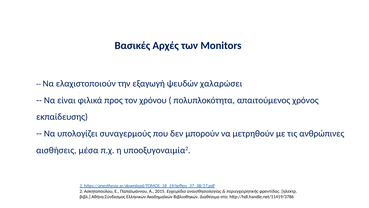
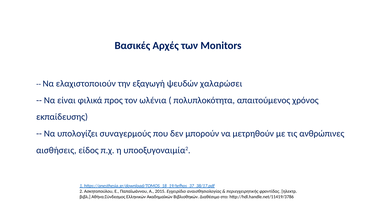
χρόνου: χρόνου -> ωλένια (153, 100)
μέσα: μέσα -> είδος (89, 150)
